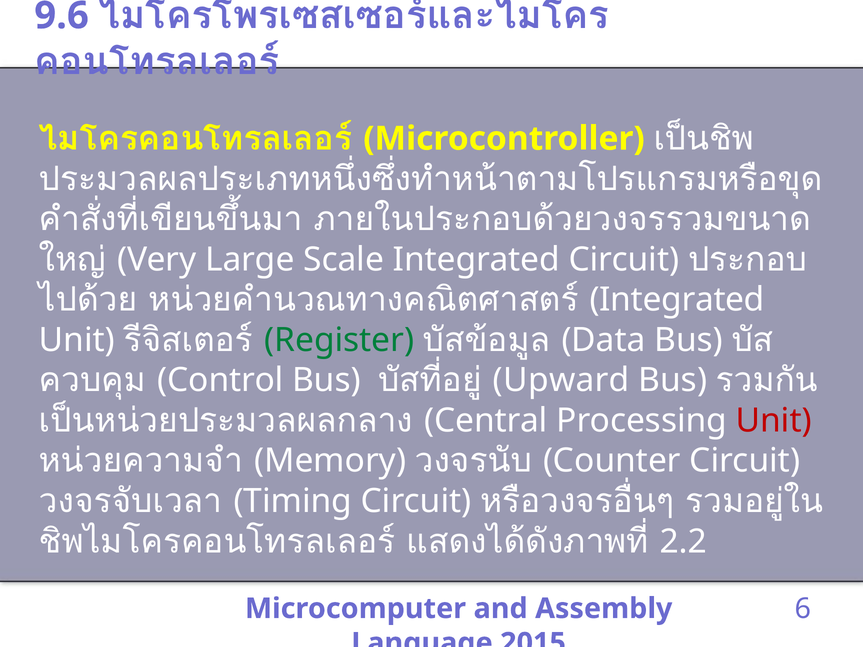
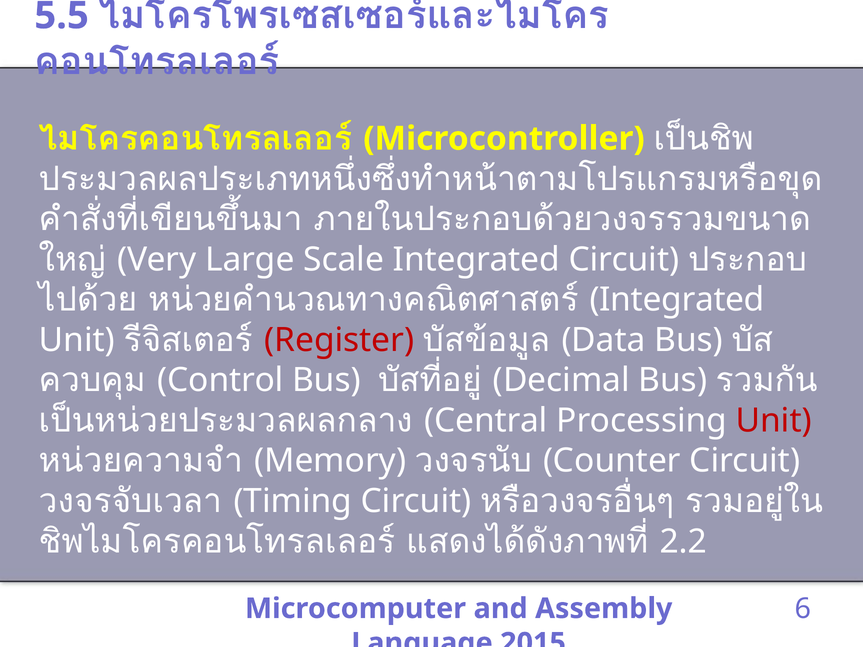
9.6: 9.6 -> 5.5 (62, 16)
Register colour: green -> red (339, 340)
Upward: Upward -> Decimal (561, 381)
